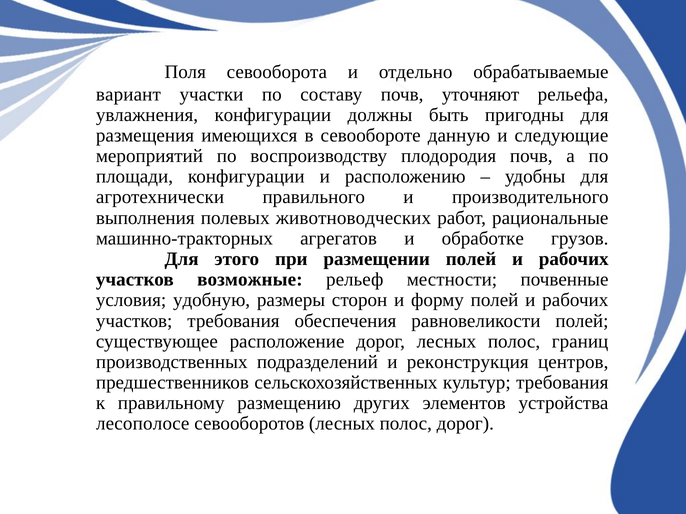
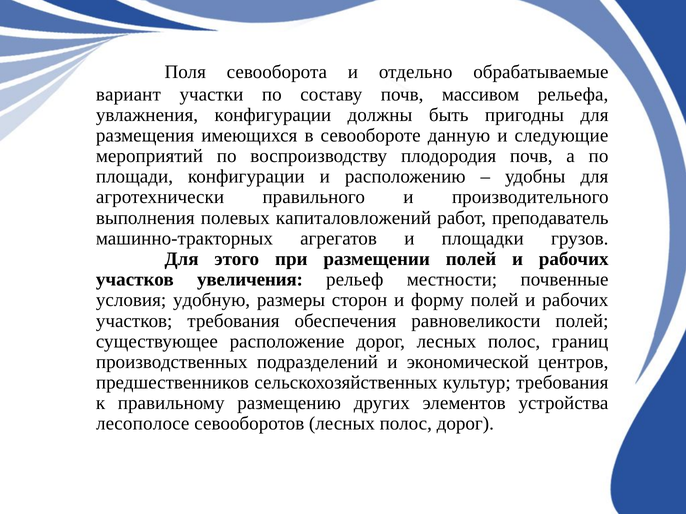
уточняют: уточняют -> массивом (481, 94)
животноводческих: животноводческих -> капиталовложений (353, 218)
рациональные: рациональные -> преподаватель (550, 218)
обработке: обработке -> площадки (483, 239)
возможные: возможные -> увеличения (250, 280)
реконструкция: реконструкция -> экономической (468, 362)
